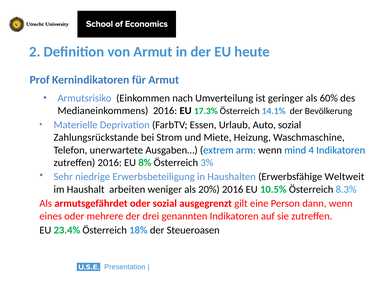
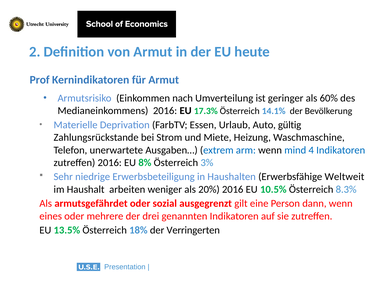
Auto sozial: sozial -> gültig (290, 125)
23.4%: 23.4% -> 13.5% (67, 231)
Steueroasen: Steueroasen -> Verringerten (193, 231)
